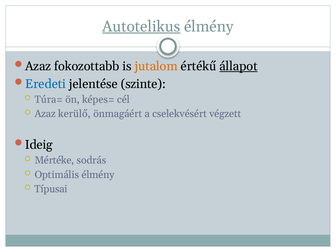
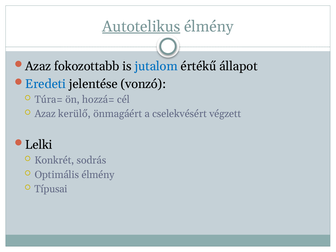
jutalom colour: orange -> blue (156, 66)
állapot underline: present -> none (239, 66)
szinte: szinte -> vonzó (143, 84)
képes=: képes= -> hozzá= (98, 99)
Ideig: Ideig -> Lelki (39, 145)
Mértéke: Mértéke -> Konkrét (54, 160)
